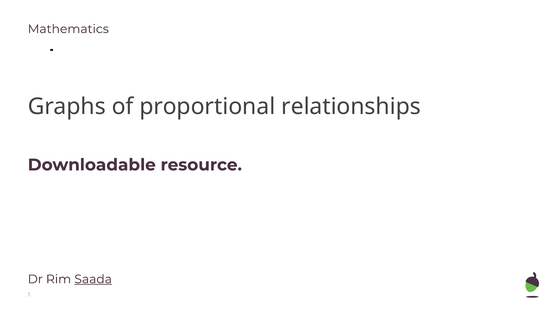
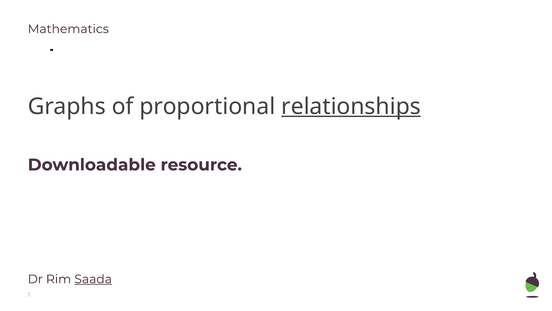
relationships underline: none -> present (351, 106)
